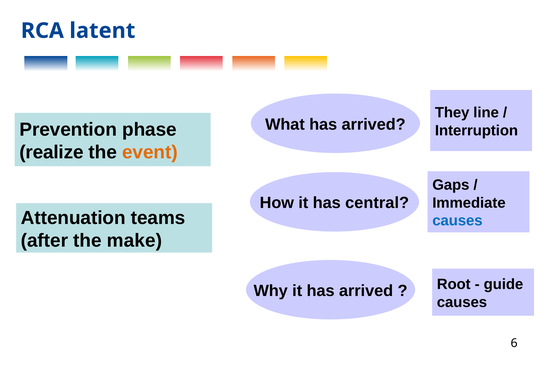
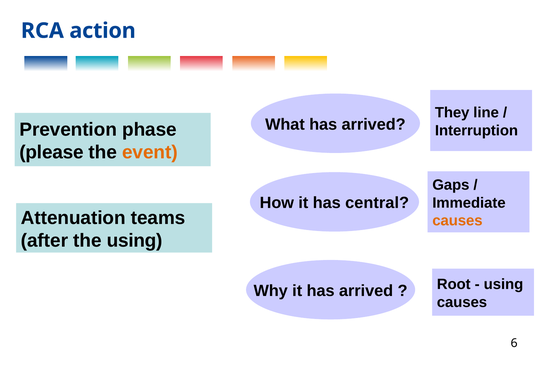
latent: latent -> action (103, 31)
realize: realize -> please (52, 152)
causes colour: blue -> orange (457, 221)
the make: make -> using (135, 240)
guide: guide -> using (503, 284)
